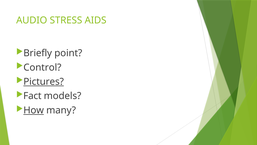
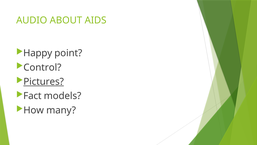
STRESS: STRESS -> ABOUT (66, 20)
Briefly: Briefly -> Happy (38, 53)
How underline: present -> none (34, 110)
